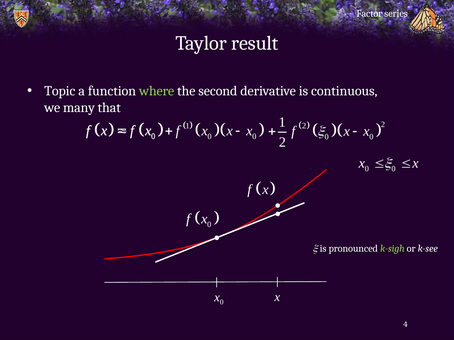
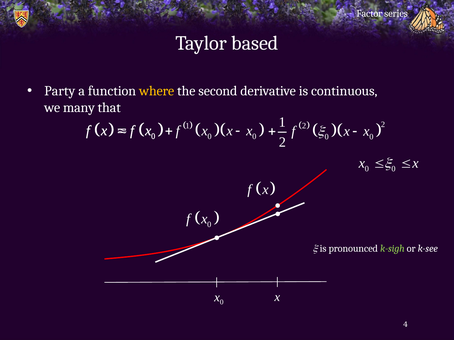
result: result -> based (255, 43)
Topic: Topic -> Party (60, 91)
where colour: light green -> yellow (157, 91)
